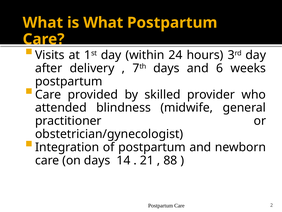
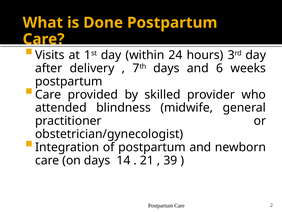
is What: What -> Done (103, 23)
88: 88 -> 39 (170, 160)
